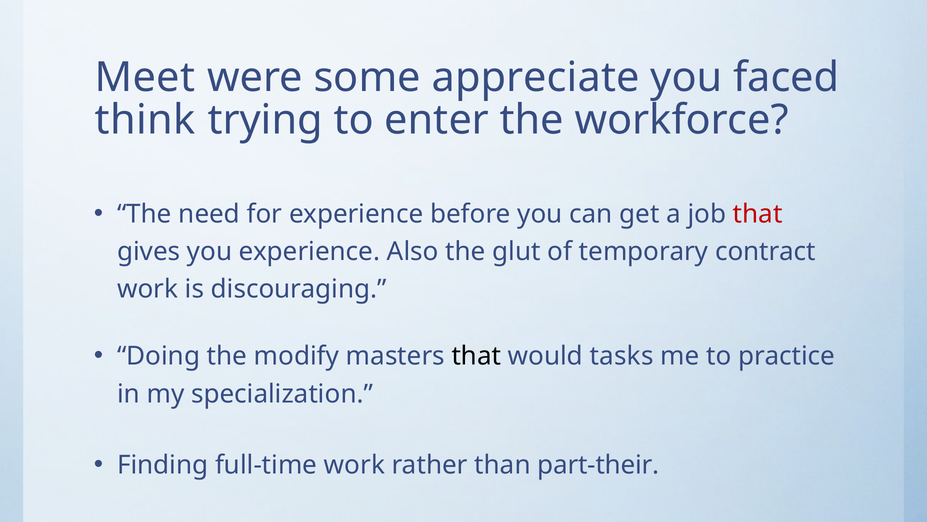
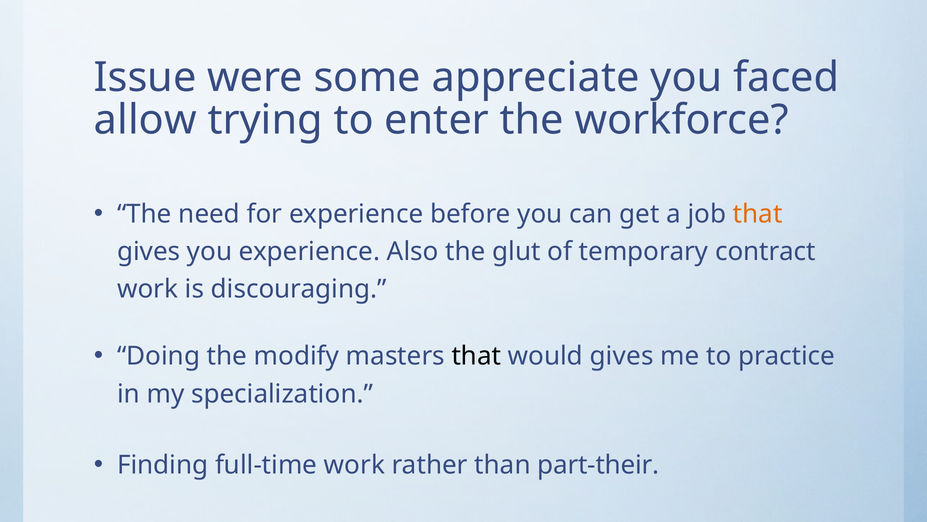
Meet: Meet -> Issue (145, 78)
think: think -> allow (145, 120)
that colour: red -> orange (758, 214)
would tasks: tasks -> gives (622, 356)
